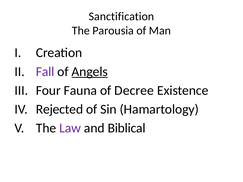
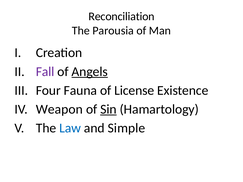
Sanctification: Sanctification -> Reconciliation (122, 16)
Decree: Decree -> License (134, 91)
Rejected: Rejected -> Weapon (59, 109)
Sin underline: none -> present (108, 109)
Law colour: purple -> blue (70, 128)
Biblical: Biblical -> Simple (126, 128)
